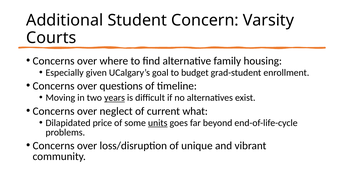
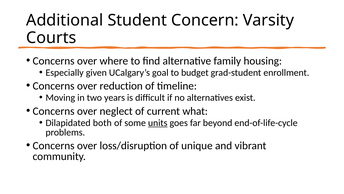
questions: questions -> reduction (121, 86)
years underline: present -> none (115, 98)
price: price -> both (102, 123)
